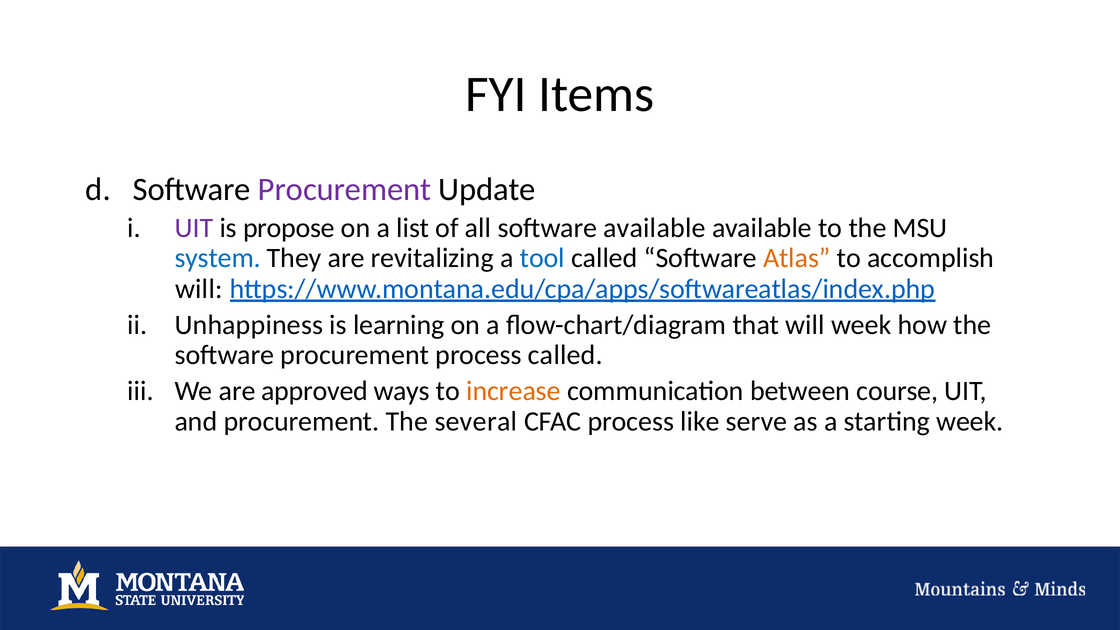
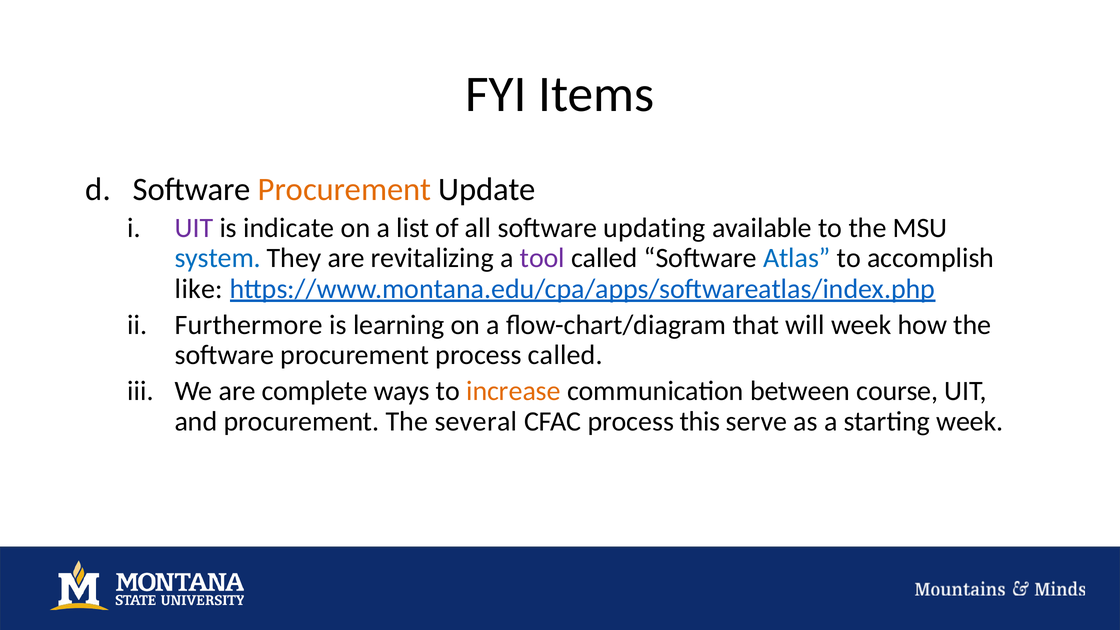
Procurement colour: purple -> orange (345, 189)
propose: propose -> indicate (289, 228)
software available: available -> updating (654, 228)
tool colour: blue -> purple (542, 258)
Atlas colour: orange -> blue (797, 258)
will: will -> like (199, 289)
Unhappiness: Unhappiness -> Furthermore (249, 325)
approved: approved -> complete (315, 391)
like: like -> this (700, 421)
